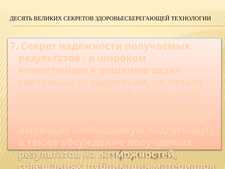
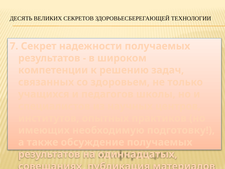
возможностей: возможностей -> одиннадцатых (138, 154)
